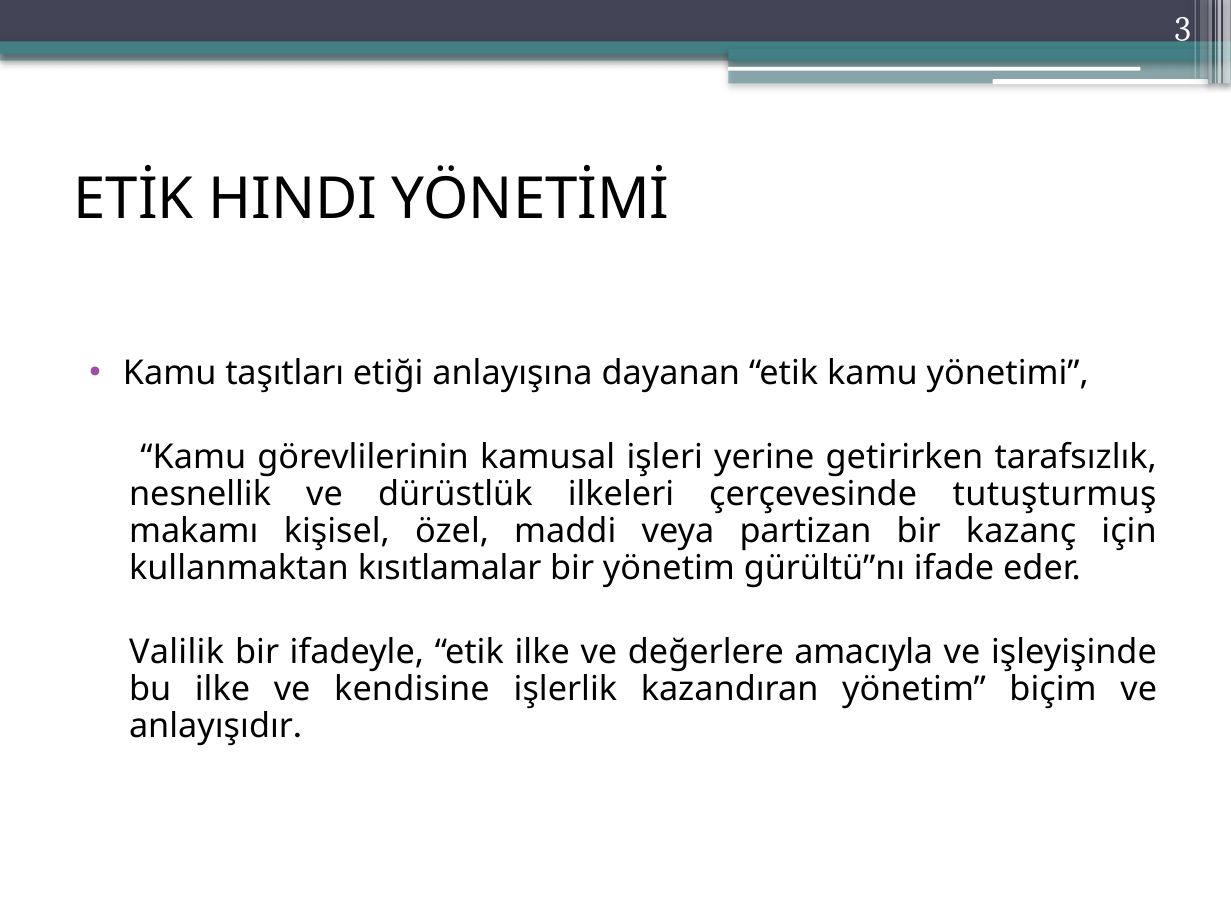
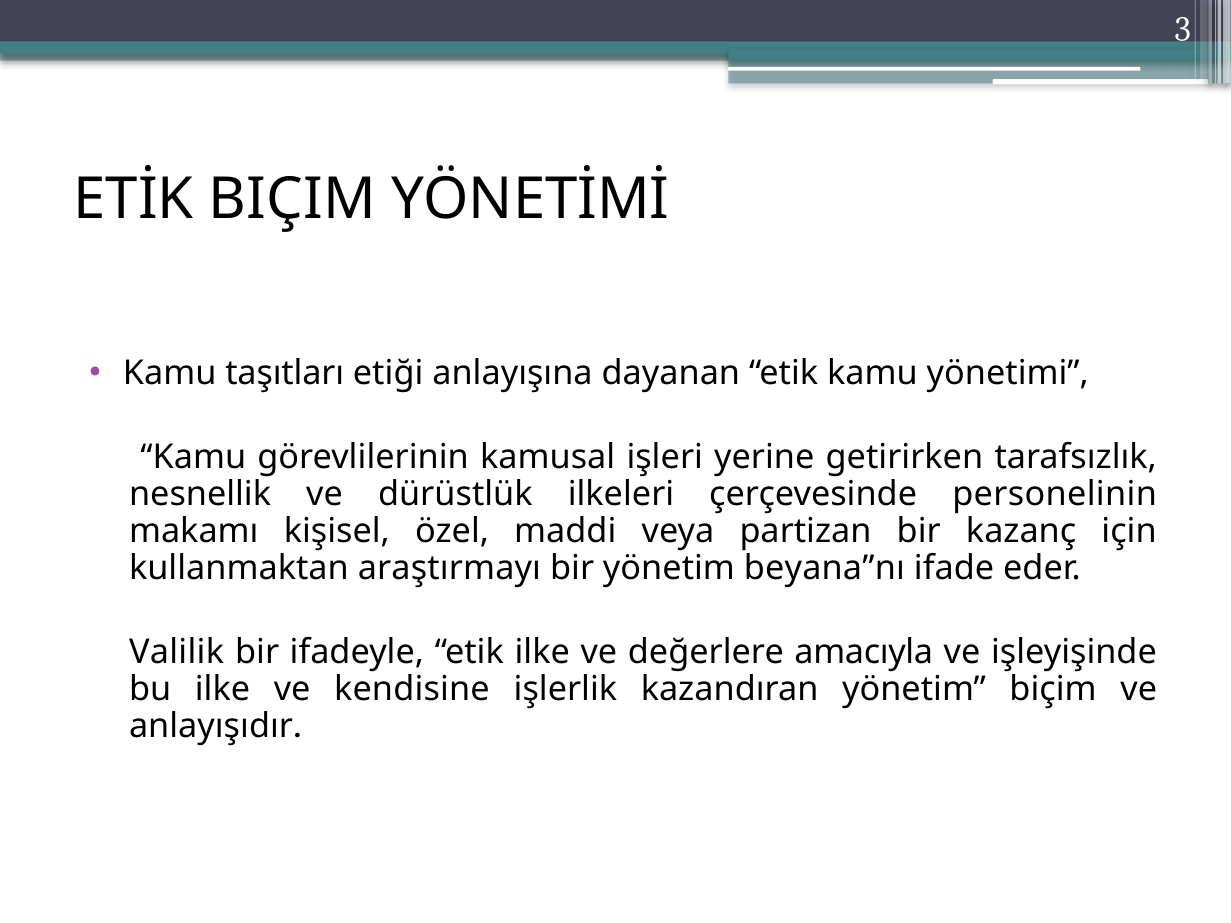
ETİK HINDI: HINDI -> BIÇIM (293, 199)
tutuşturmuş: tutuşturmuş -> personelinin (1055, 494)
kısıtlamalar: kısıtlamalar -> araştırmayı (449, 568)
gürültü”nı: gürültü”nı -> beyana”nı (824, 568)
